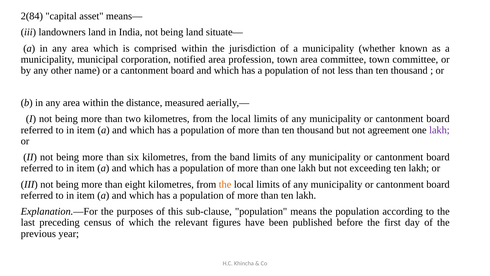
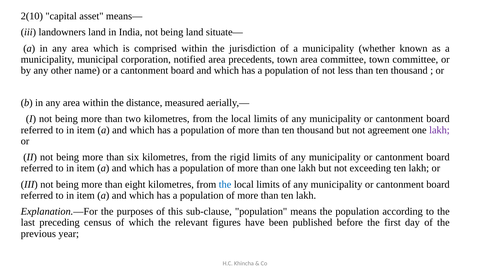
2(84: 2(84 -> 2(10 (32, 16)
profession: profession -> precedents (251, 59)
band: band -> rigid (240, 157)
the colour: orange -> blue (225, 184)
